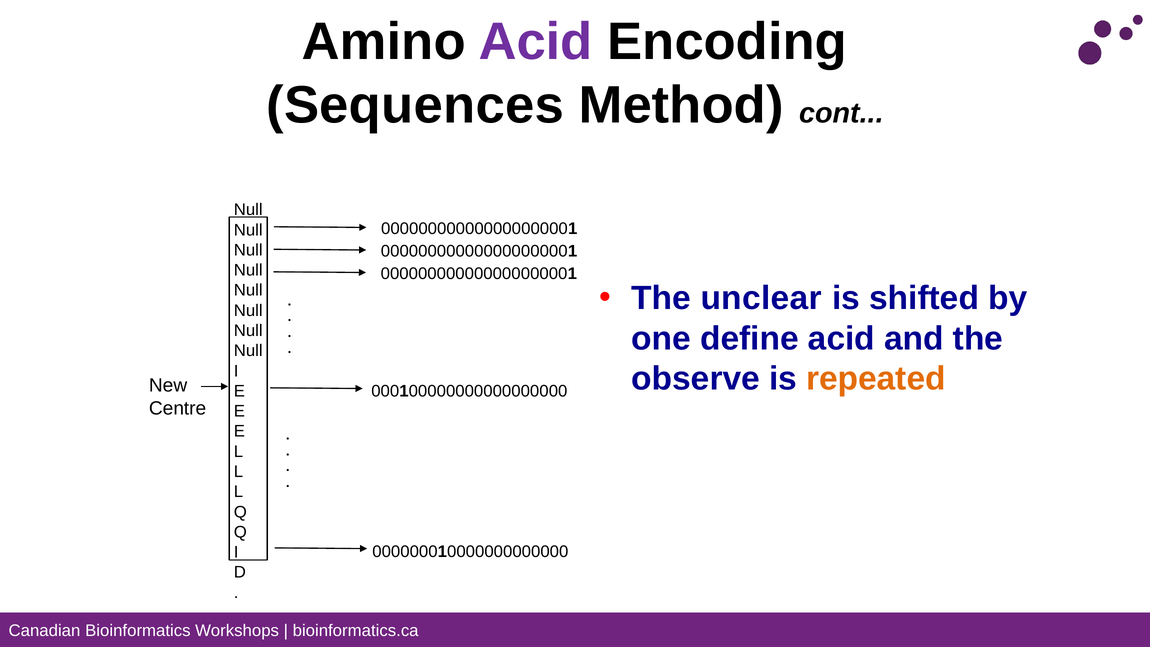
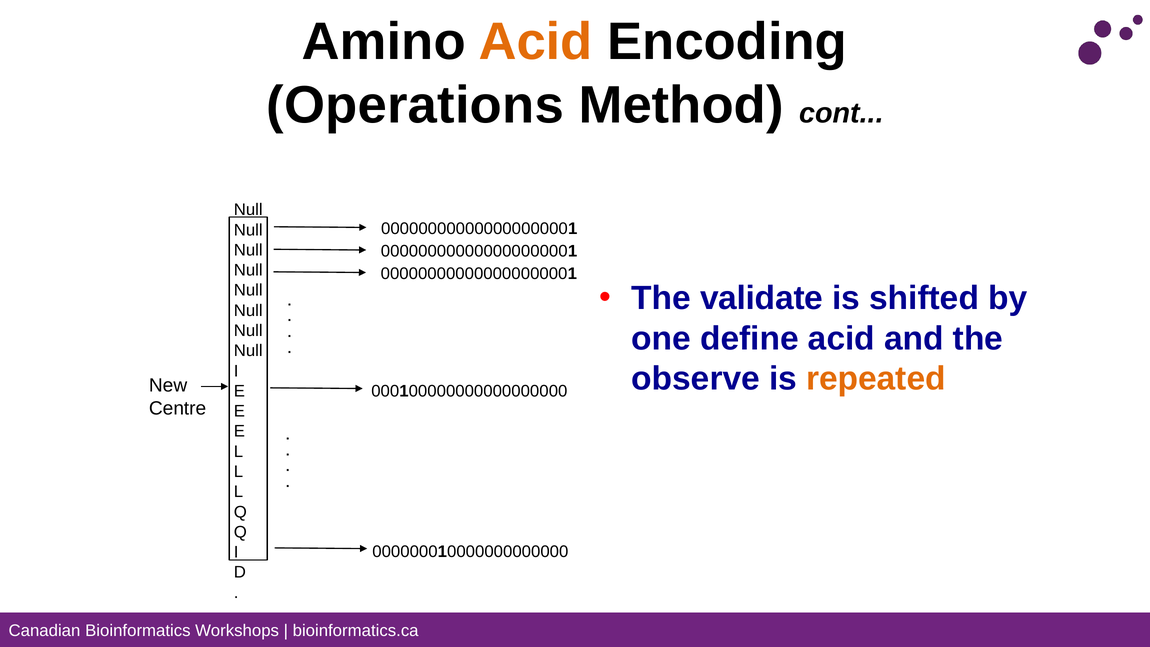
Acid colour: purple -> orange (536, 42)
Sequences: Sequences -> Operations (415, 105)
unclear: unclear -> validate (762, 298)
